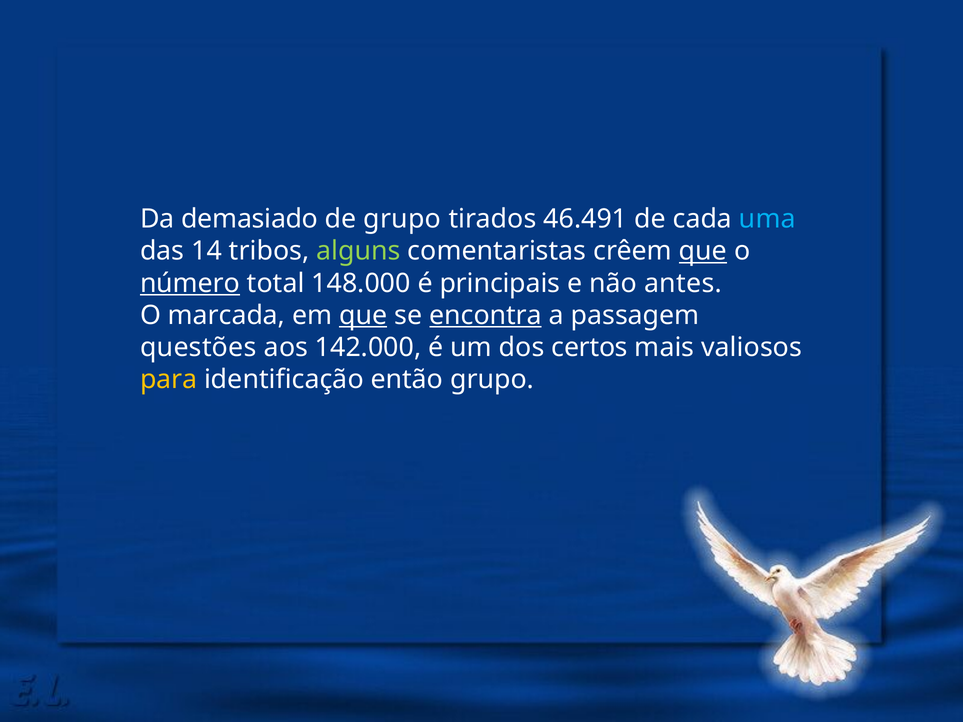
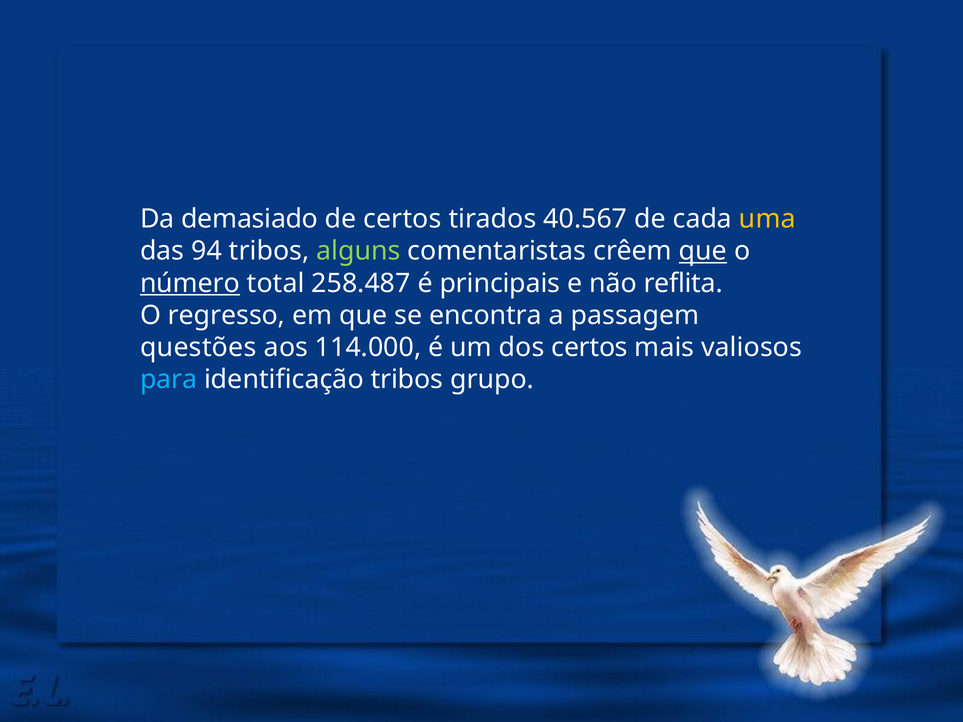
de grupo: grupo -> certos (402, 219)
46.491: 46.491 -> 40.567 (585, 219)
uma colour: light blue -> yellow (767, 219)
14: 14 -> 94 (207, 251)
148.000: 148.000 -> 258.487 (361, 283)
antes: antes -> reflita (683, 283)
marcada: marcada -> regresso (226, 315)
que underline: present -> none (363, 315)
encontra underline: present -> none (486, 315)
142.000: 142.000 -> 114.000 (368, 348)
para colour: yellow -> light blue (169, 380)
identificação então: então -> tribos (407, 380)
